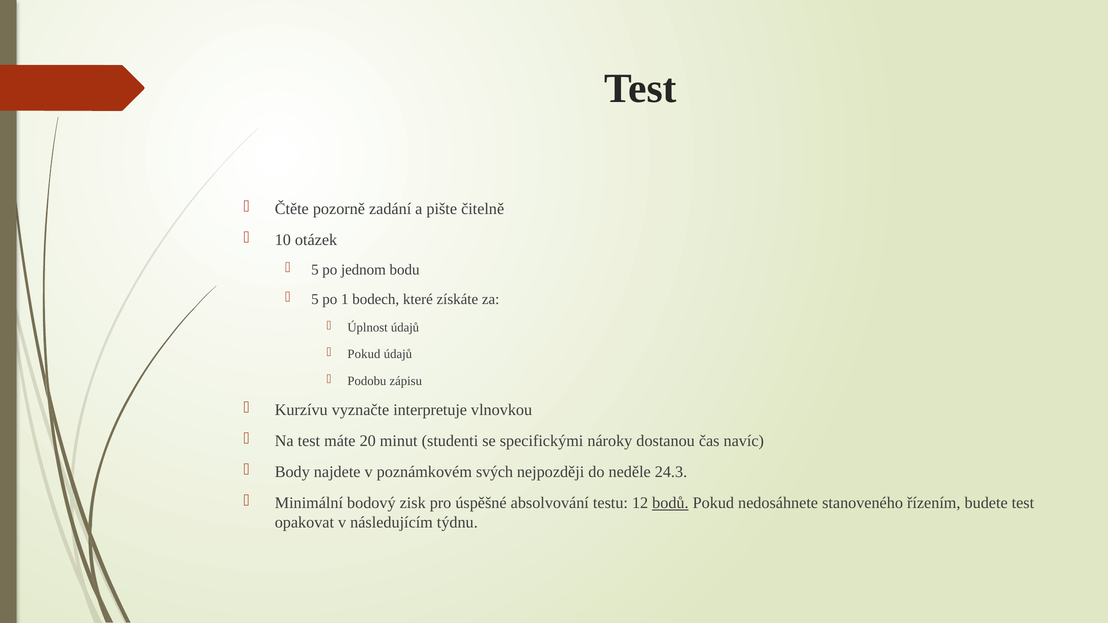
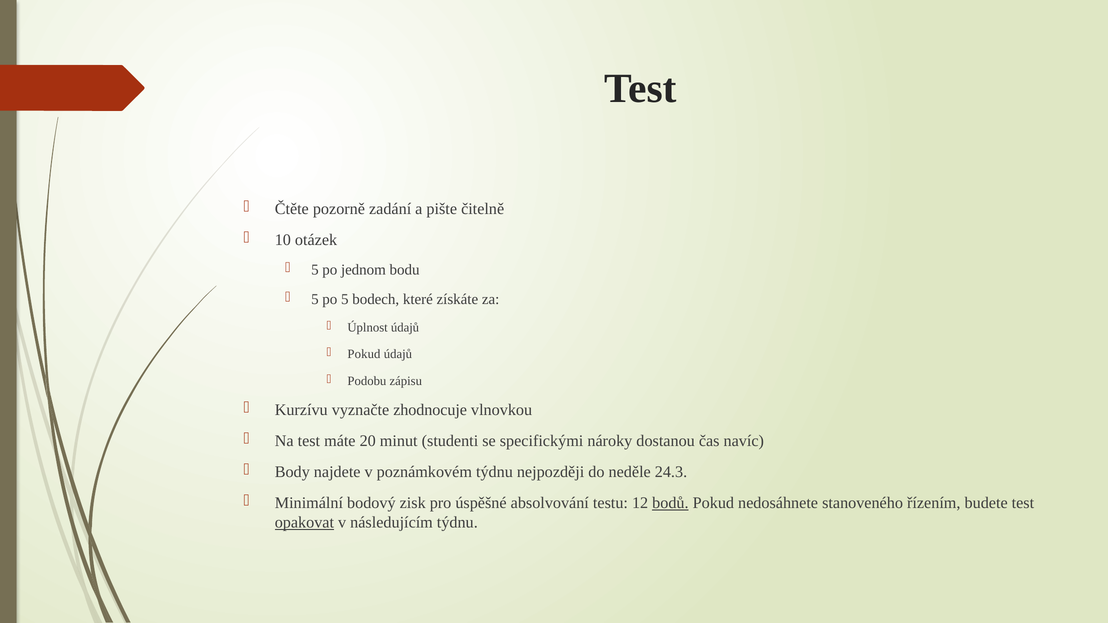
po 1: 1 -> 5 (345, 300)
interpretuje: interpretuje -> zhodnocuje (430, 410)
poznámkovém svých: svých -> týdnu (494, 472)
opakovat underline: none -> present (304, 523)
